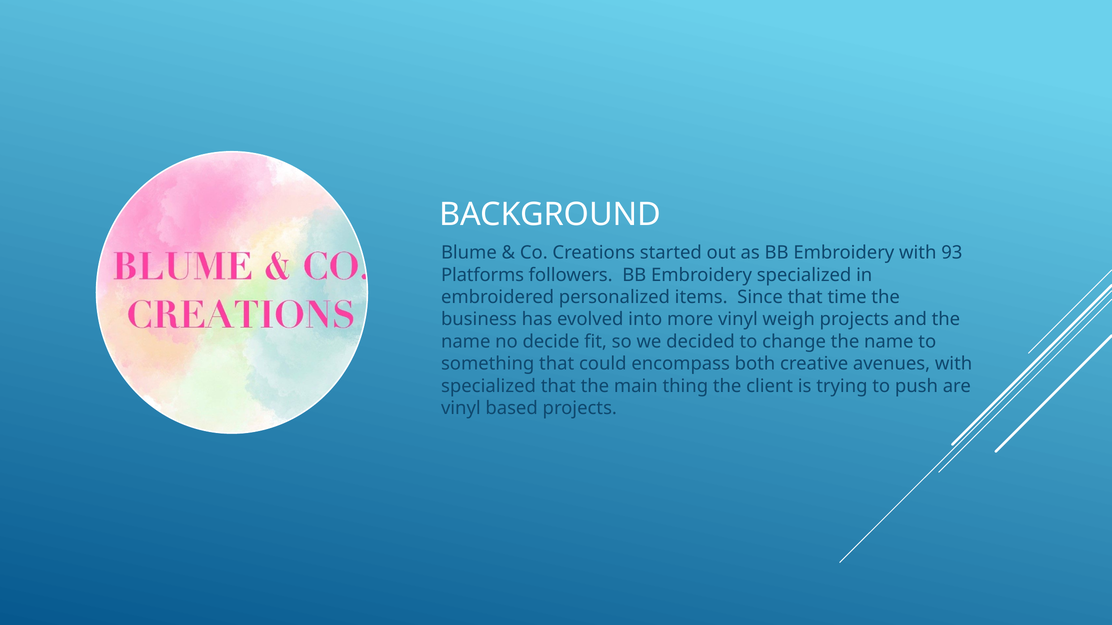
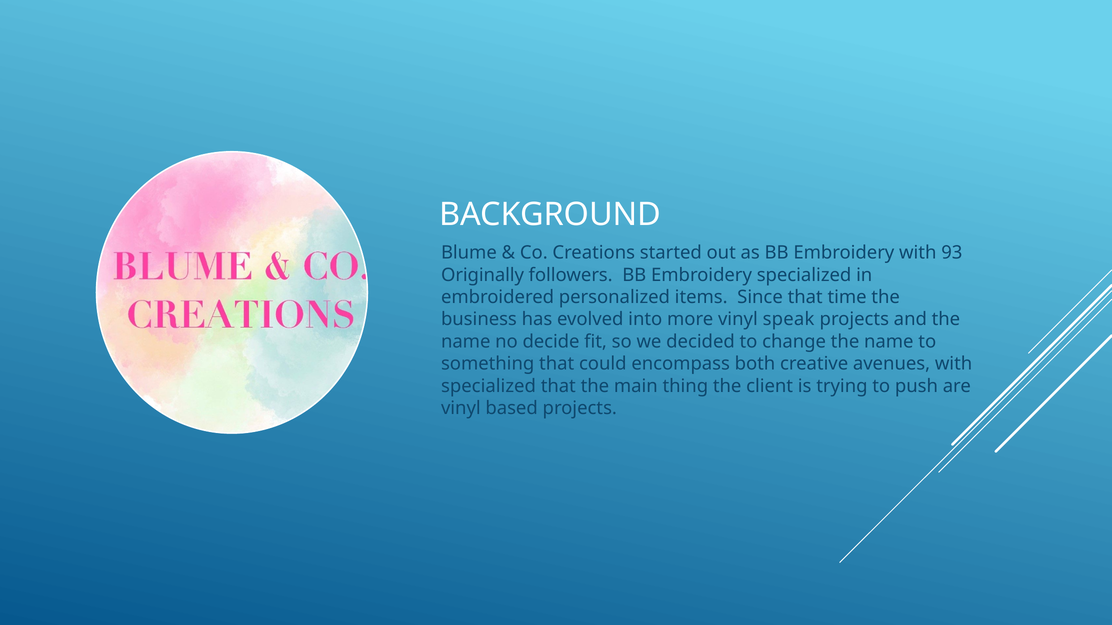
Platforms: Platforms -> Originally (482, 275)
weigh: weigh -> speak (789, 320)
